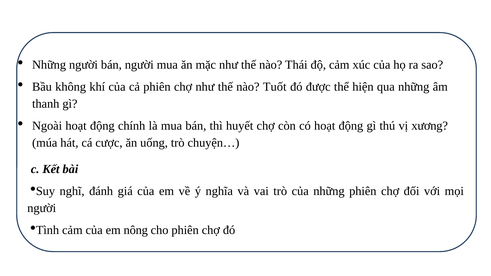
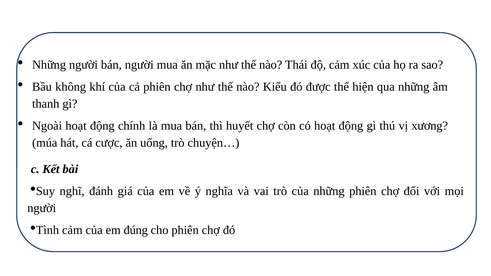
Tuốt: Tuốt -> Kiểu (275, 87)
nông: nông -> đúng (136, 230)
